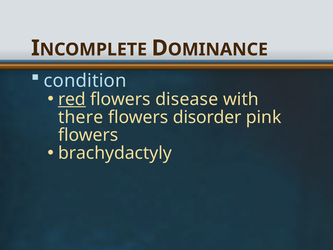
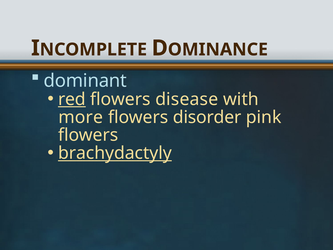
condition: condition -> dominant (85, 81)
there: there -> more (81, 117)
brachydactyly underline: none -> present (115, 153)
